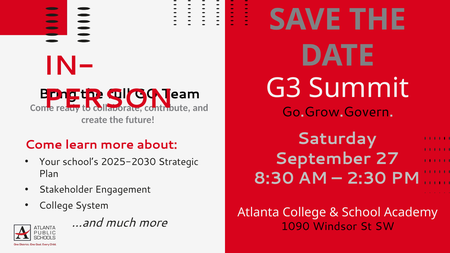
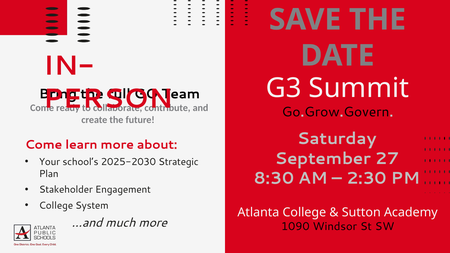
School: School -> Sutton (361, 212)
